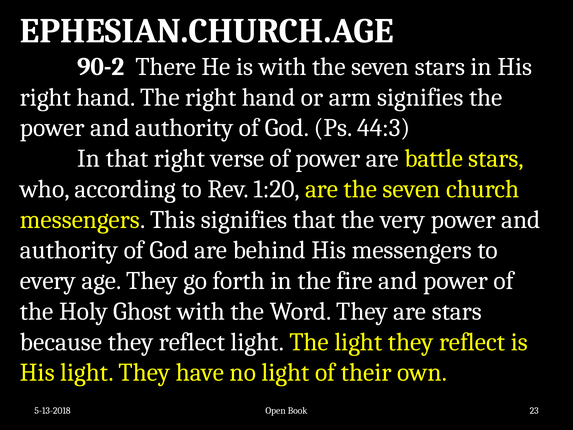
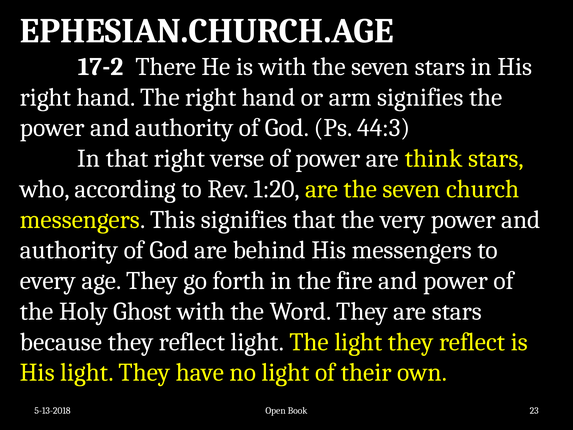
90-2: 90-2 -> 17-2 (101, 67)
battle: battle -> think (434, 158)
